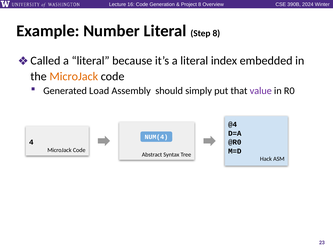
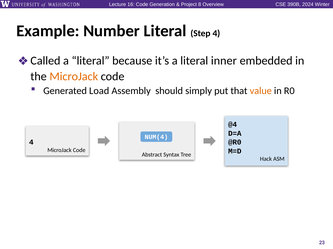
Step 8: 8 -> 4 (216, 33)
index: index -> inner (224, 61)
value colour: purple -> orange (261, 91)
